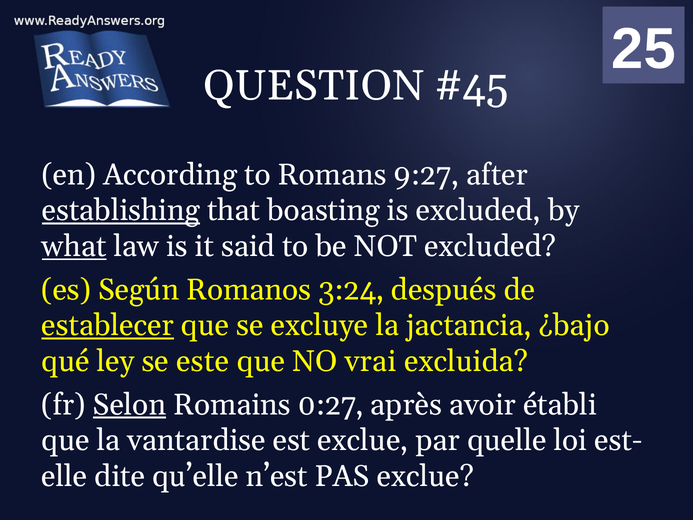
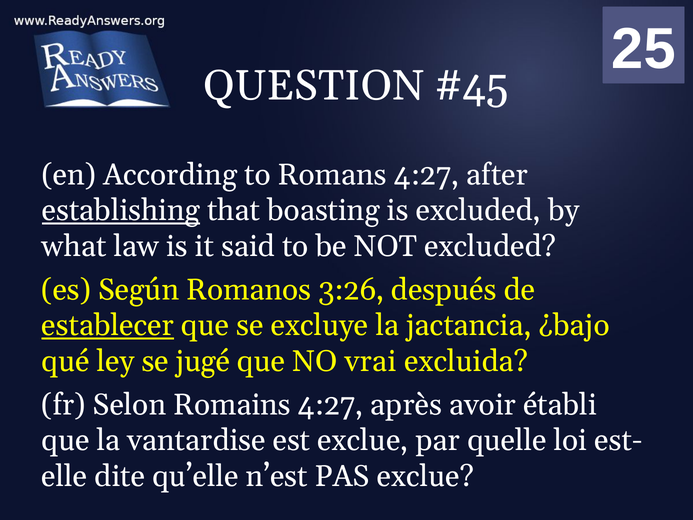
Romans 9:27: 9:27 -> 4:27 (427, 175)
what underline: present -> none (74, 246)
3:24: 3:24 -> 3:26 (351, 290)
este: este -> jugé (203, 361)
Selon underline: present -> none (129, 405)
Romains 0:27: 0:27 -> 4:27 (331, 405)
